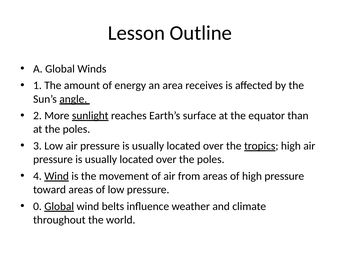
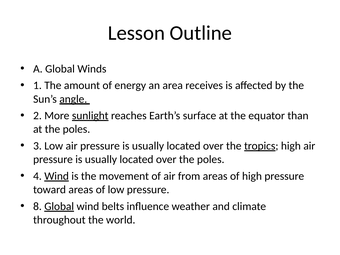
0: 0 -> 8 (37, 206)
